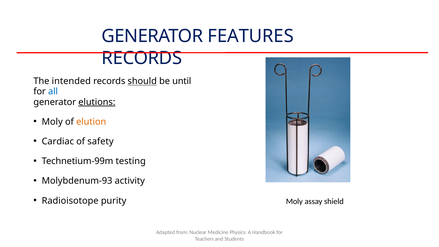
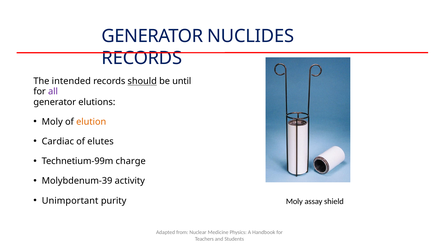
FEATURES: FEATURES -> NUCLIDES (251, 36)
all colour: blue -> purple (53, 92)
elutions underline: present -> none (97, 102)
safety: safety -> elutes (100, 141)
testing: testing -> charge (131, 161)
Molybdenum-93: Molybdenum-93 -> Molybdenum-39 (77, 181)
Radioisotope: Radioisotope -> Unimportant (70, 201)
